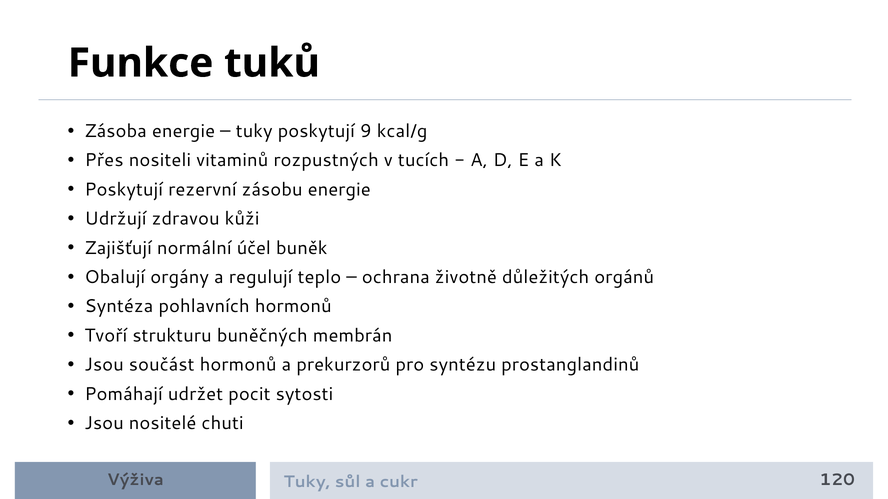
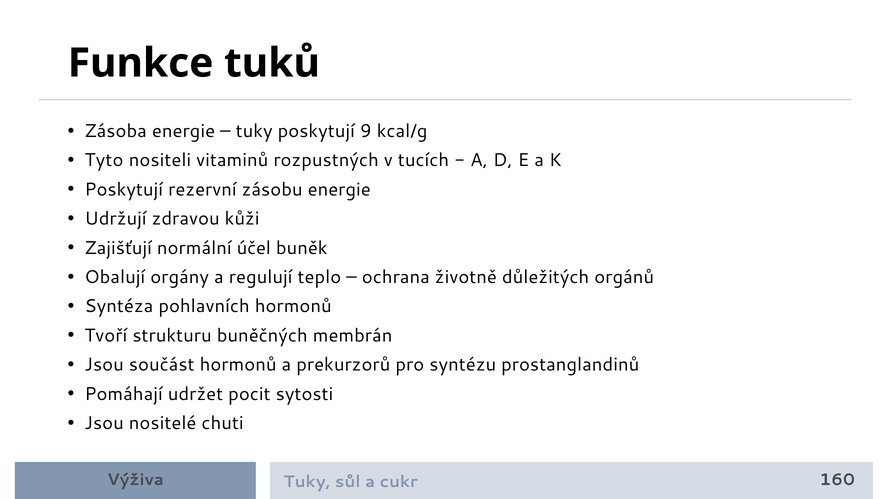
Přes: Přes -> Tyto (104, 160)
120: 120 -> 160 (837, 480)
